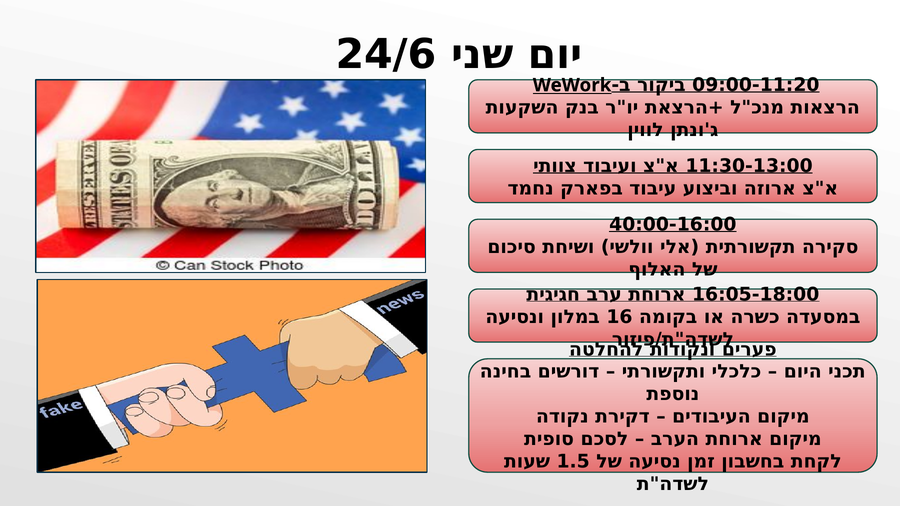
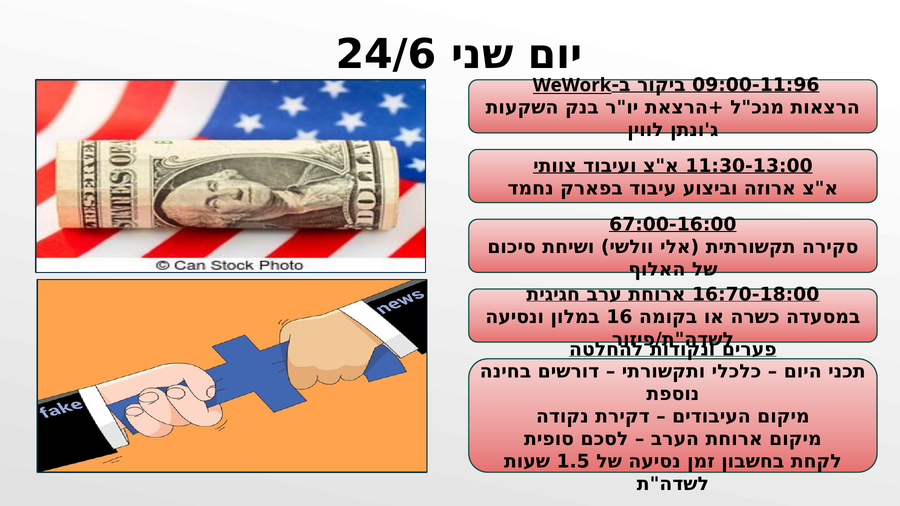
09:00-11:20: 09:00-11:20 -> 09:00-11:96 (756, 85)
40:00-16:00: 40:00-16:00 -> 67:00-16:00 (673, 225)
16:05-18:00: 16:05-18:00 -> 16:70-18:00 (756, 295)
